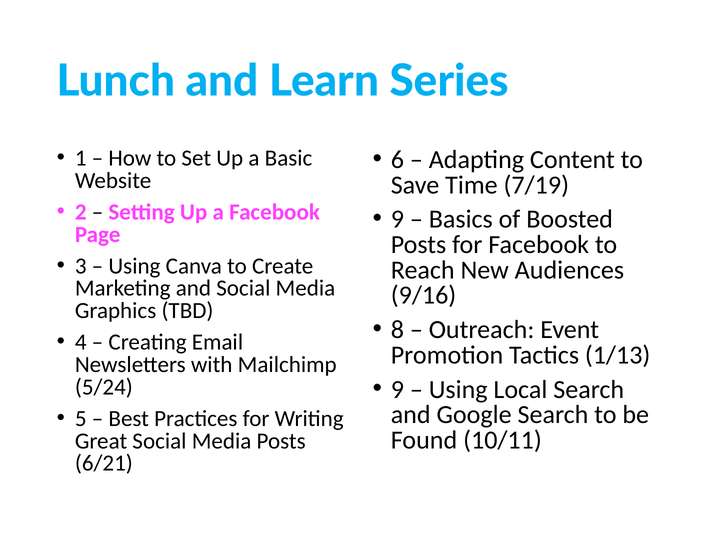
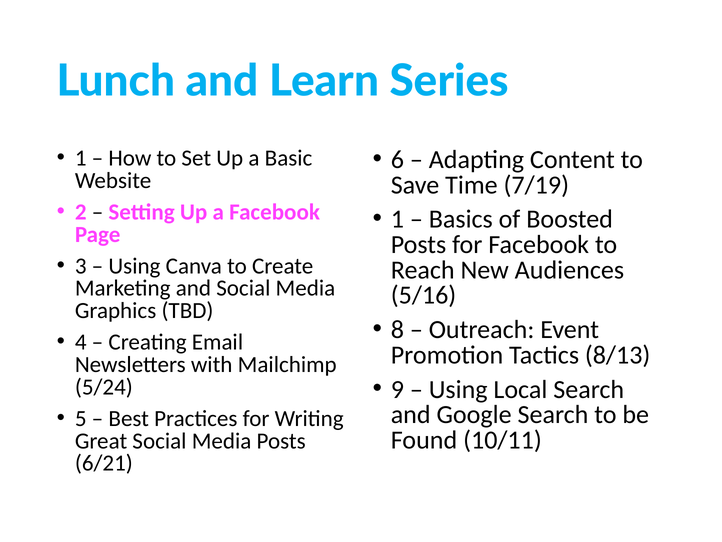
9: 9 -> 1 (397, 219)
9/16: 9/16 -> 5/16 (424, 295)
1/13: 1/13 -> 8/13 (618, 355)
